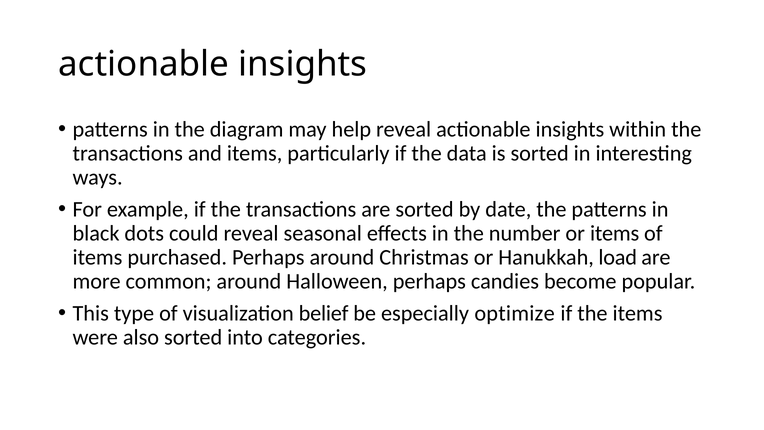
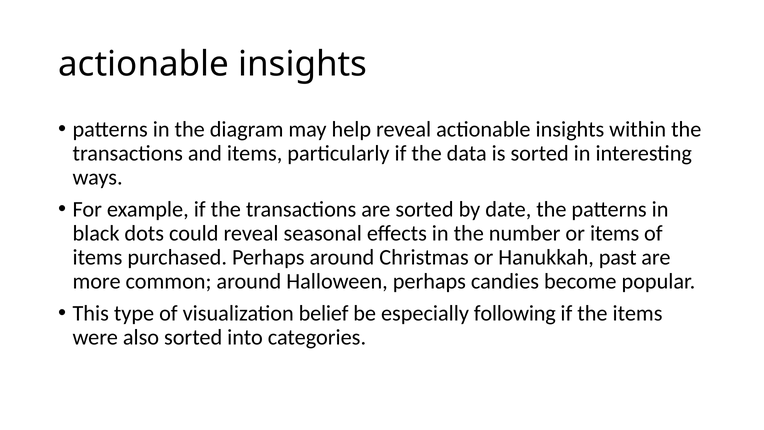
load: load -> past (618, 257)
optimize: optimize -> following (515, 313)
